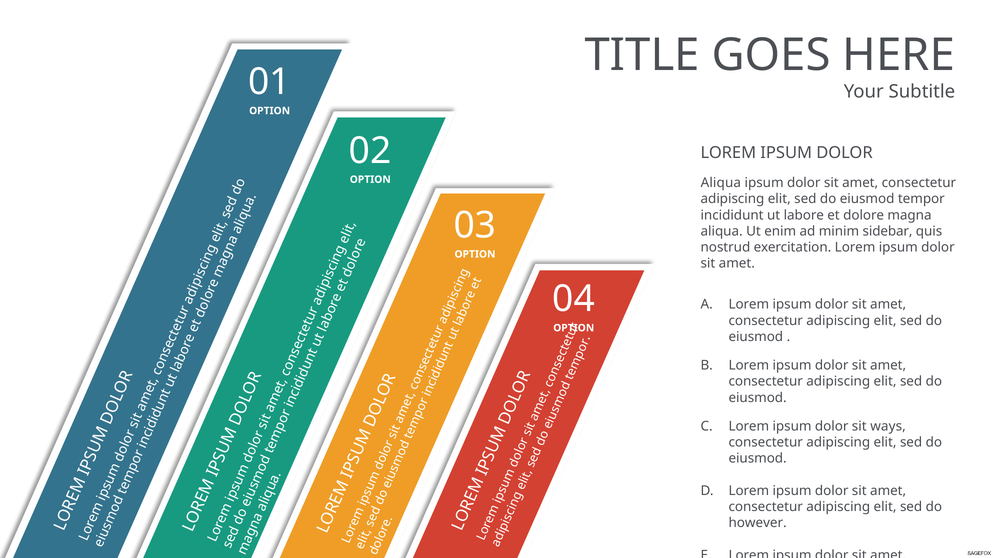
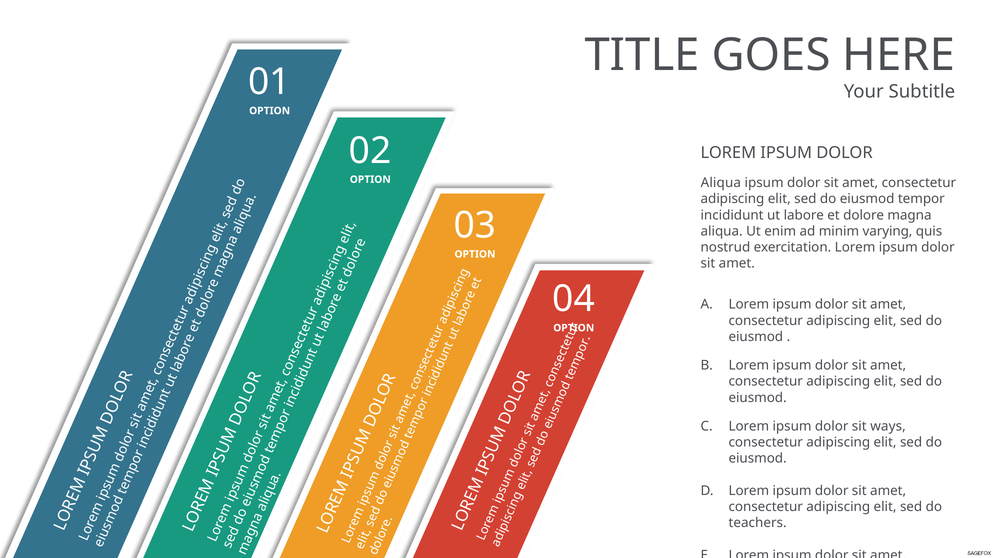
sidebar: sidebar -> varying (888, 232)
however: however -> teachers (758, 524)
